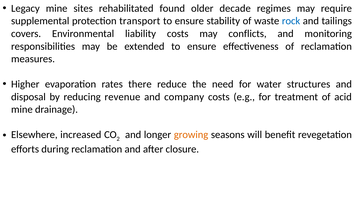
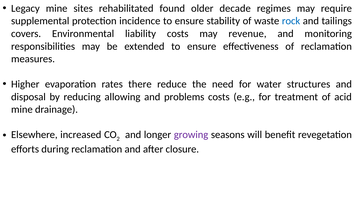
transport: transport -> incidence (140, 21)
conflicts: conflicts -> revenue (247, 34)
revenue: revenue -> allowing (122, 97)
company: company -> problems (184, 97)
growing colour: orange -> purple (191, 135)
